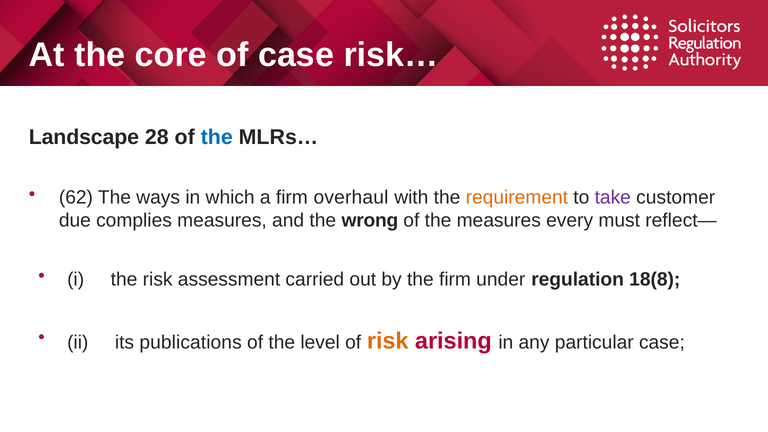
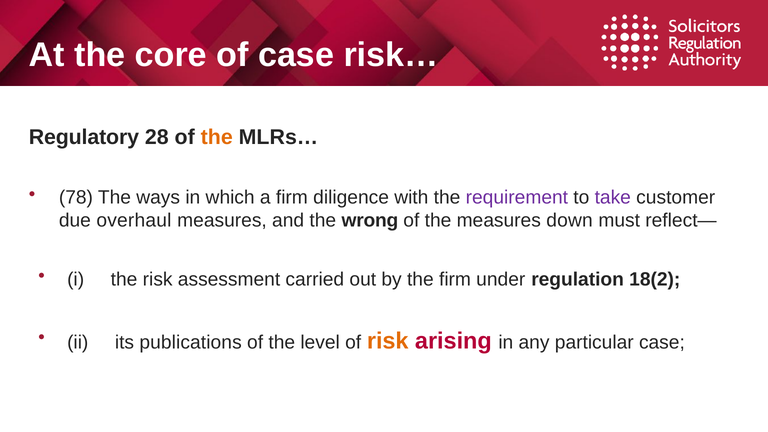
Landscape: Landscape -> Regulatory (84, 137)
the colour: blue -> orange (217, 137)
62: 62 -> 78 (76, 197)
overhaul: overhaul -> diligence (351, 197)
requirement colour: orange -> purple (517, 197)
complies: complies -> overhaul (134, 220)
every: every -> down (570, 220)
18(8: 18(8 -> 18(2 (655, 279)
